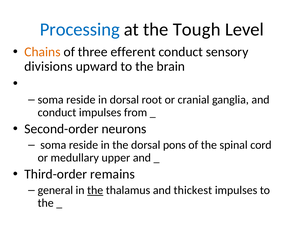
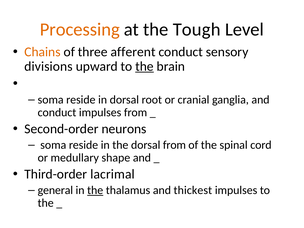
Processing colour: blue -> orange (80, 29)
efferent: efferent -> afferent (133, 52)
the underline: none -> present (144, 66)
dorsal pons: pons -> from (174, 145)
upper: upper -> shape (116, 158)
remains: remains -> lacrimal (113, 174)
